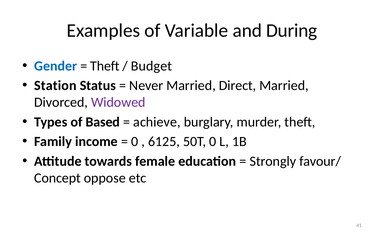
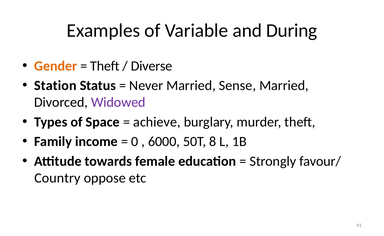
Gender colour: blue -> orange (56, 66)
Budget: Budget -> Diverse (152, 66)
Direct: Direct -> Sense (237, 86)
Based: Based -> Space (103, 122)
6125: 6125 -> 6000 (164, 142)
50T 0: 0 -> 8 (213, 142)
Concept: Concept -> Country (57, 178)
